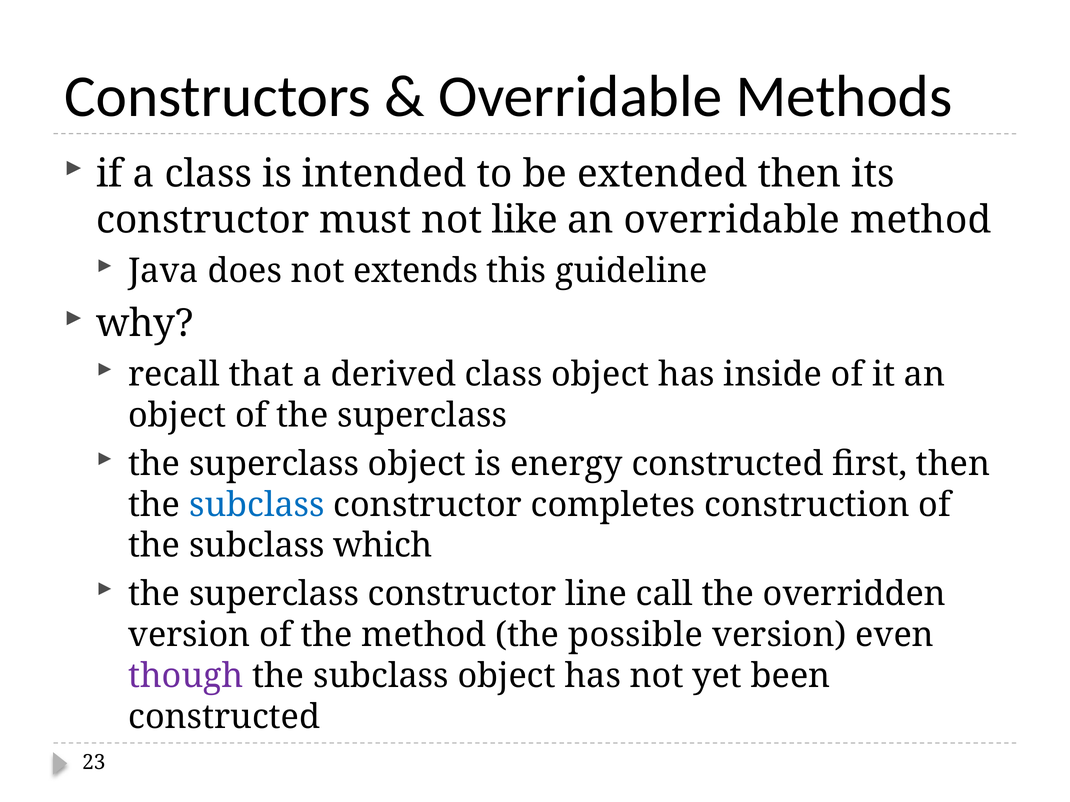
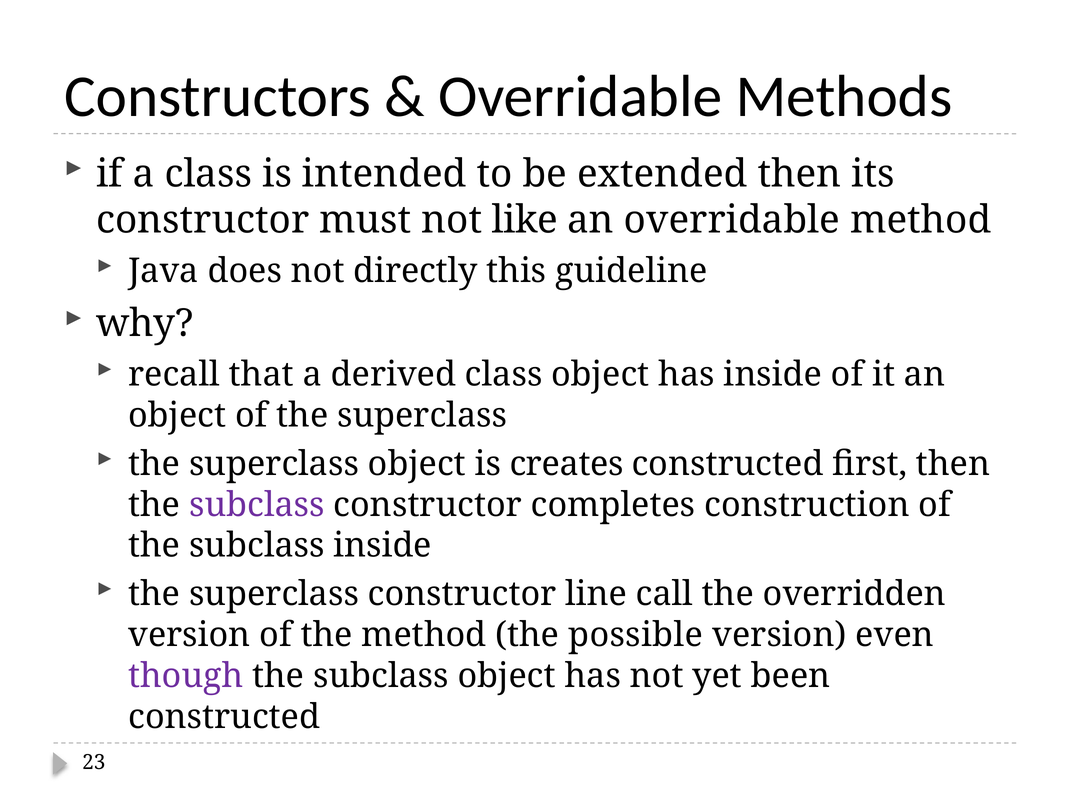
extends: extends -> directly (415, 271)
energy: energy -> creates (567, 464)
subclass colour: blue -> purple (257, 505)
subclass which: which -> inside (383, 546)
